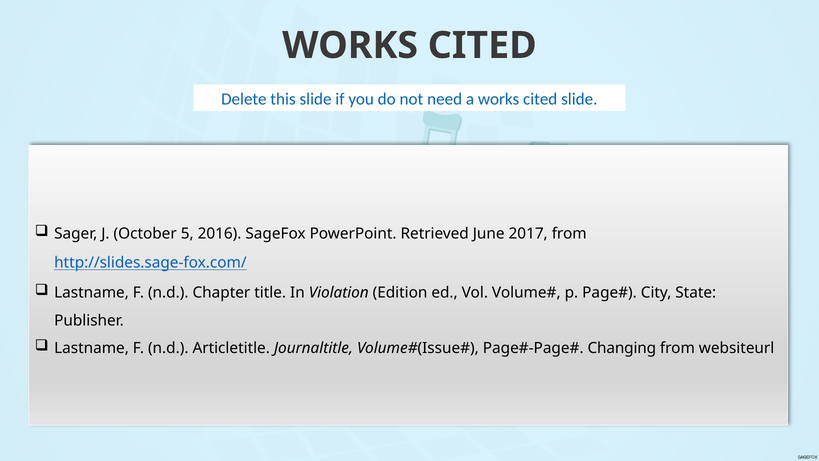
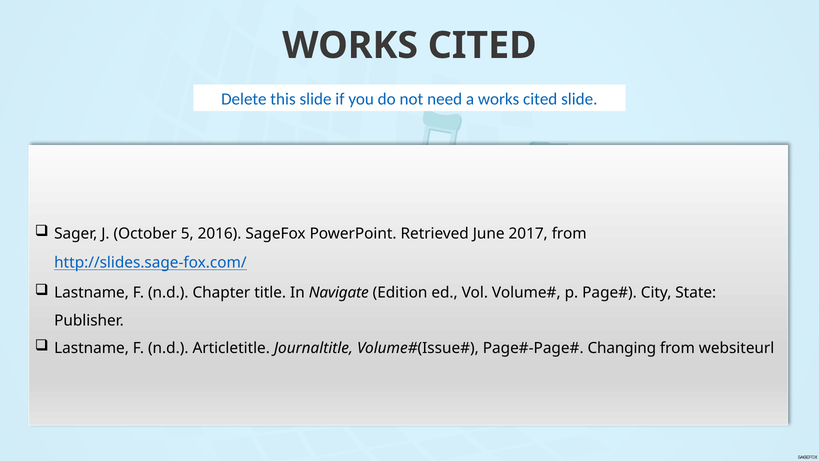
Violation: Violation -> Navigate (339, 293)
